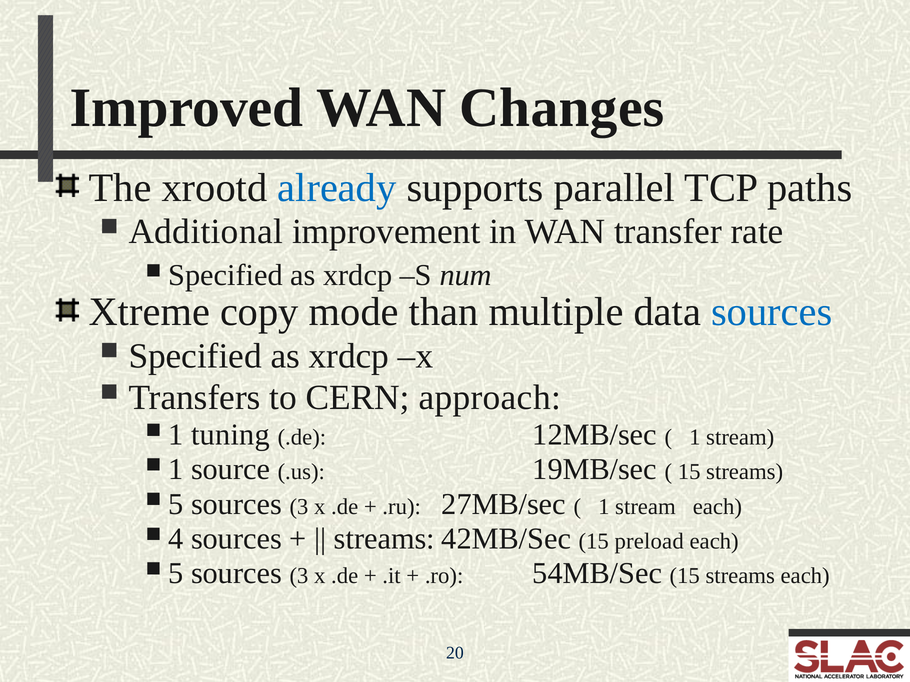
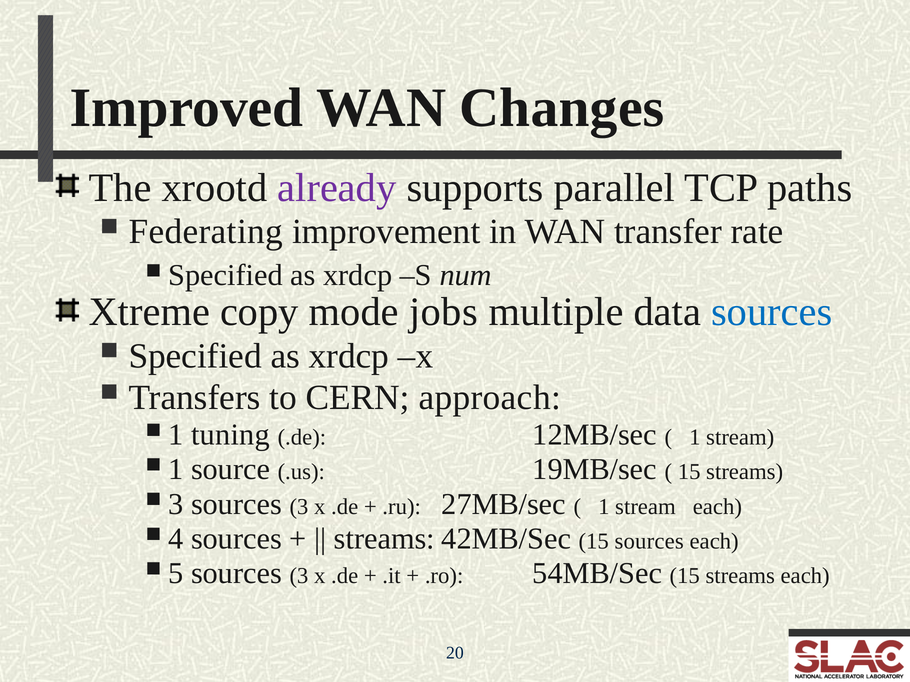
already colour: blue -> purple (337, 188)
Additional: Additional -> Federating (206, 232)
than: than -> jobs (443, 312)
5: 5 -> 3 (176, 504)
15 preload: preload -> sources (649, 542)
